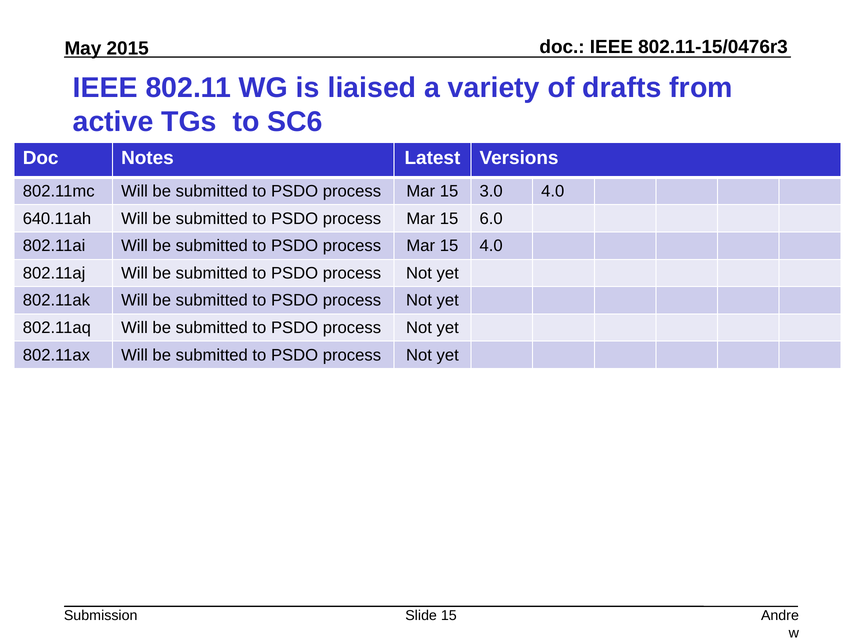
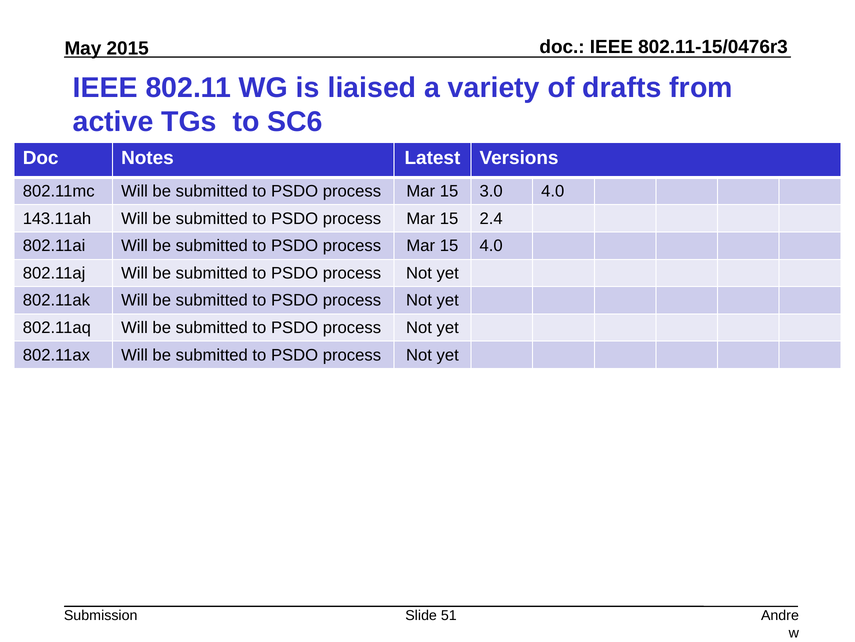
640.11ah: 640.11ah -> 143.11ah (57, 218)
6.0: 6.0 -> 2.4 (491, 218)
Slide 15: 15 -> 51 (449, 615)
